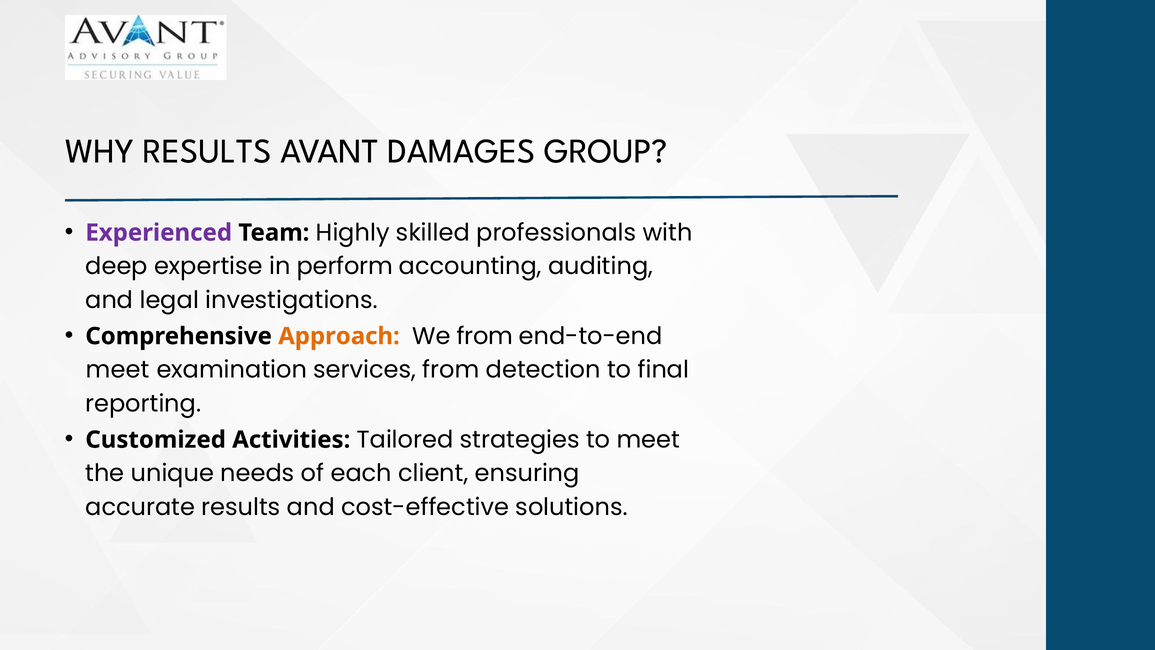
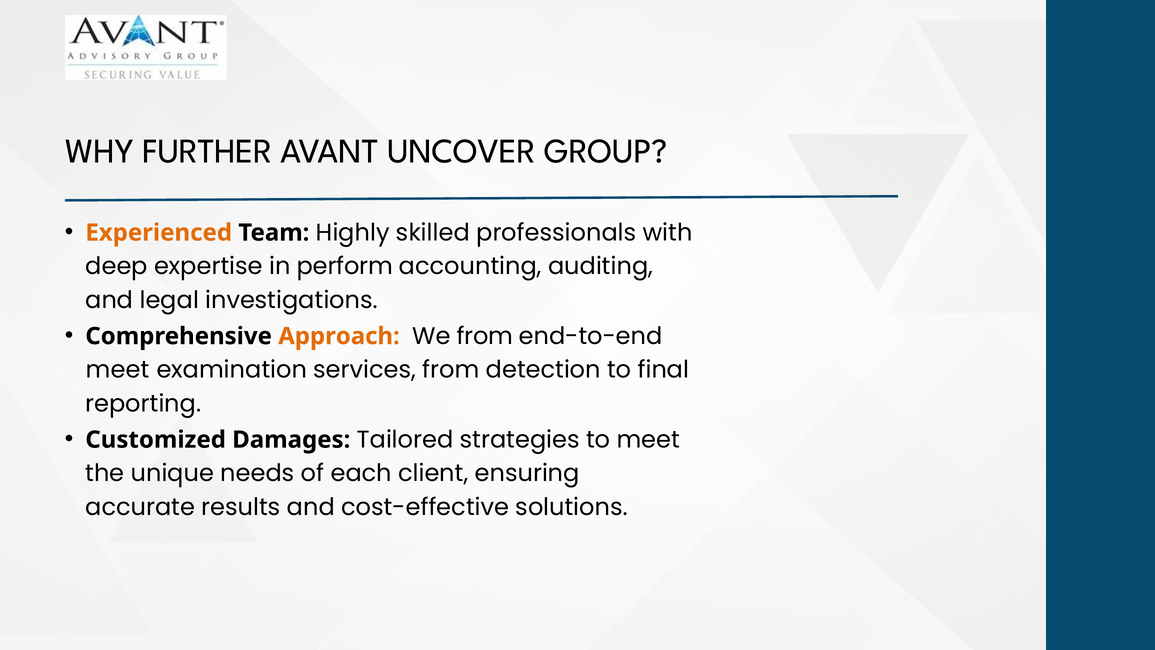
WHY RESULTS: RESULTS -> FURTHER (207, 151)
DAMAGES: DAMAGES -> UNCOVER (461, 151)
Experienced colour: purple -> orange (159, 233)
Activities: Activities -> Damages (291, 440)
